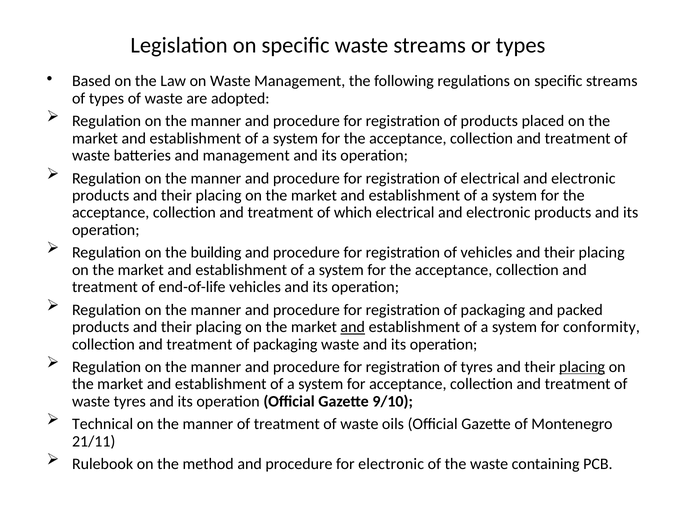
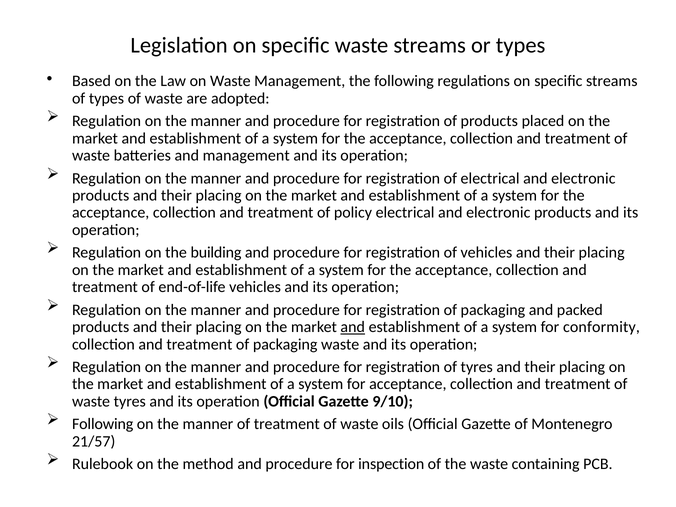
which: which -> policy (353, 213)
placing underline: present -> none (582, 367)
Technical: Technical -> Following (103, 424)
21/11: 21/11 -> 21/57 (94, 441)
for electronic: electronic -> inspection (391, 464)
